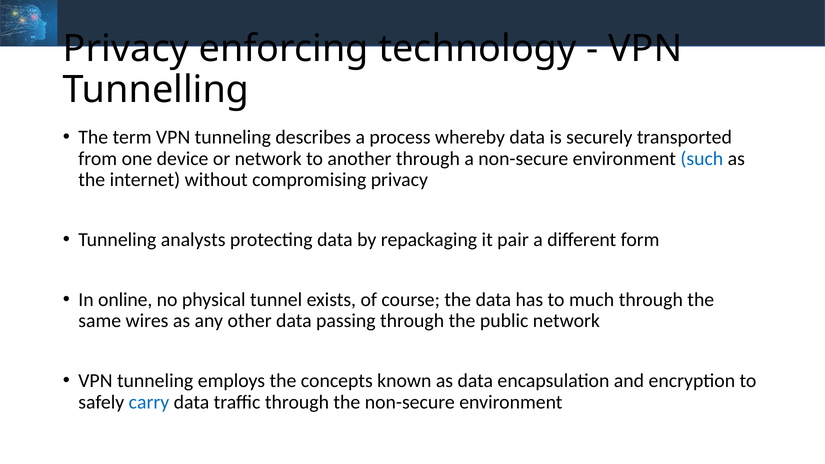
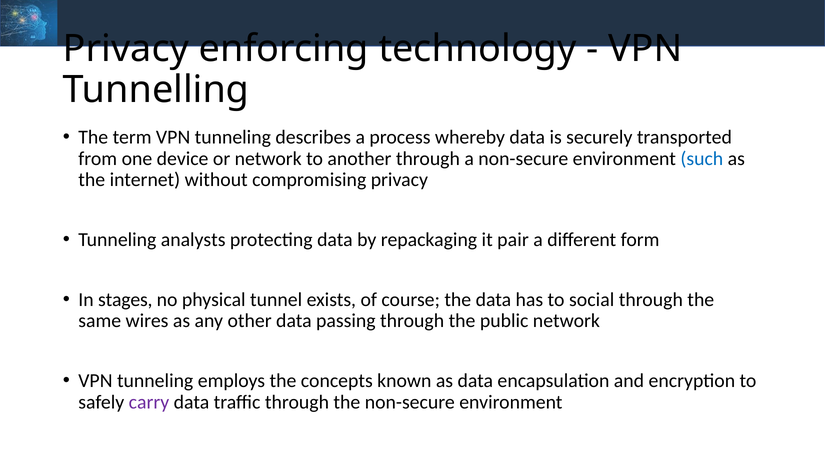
online: online -> stages (125, 300)
much: much -> social (592, 300)
carry colour: blue -> purple (149, 402)
